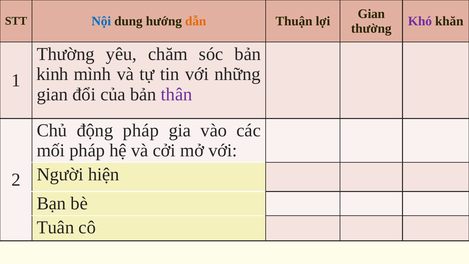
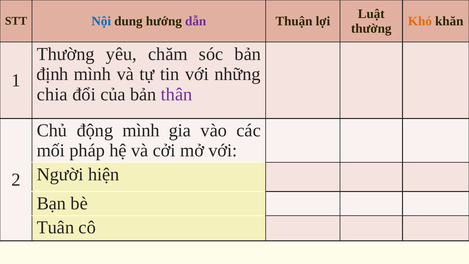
Gian: Gian -> Luật (371, 14)
Khó colour: purple -> orange (420, 21)
dẫn colour: orange -> purple (196, 21)
kinh: kinh -> định (52, 74)
gian: gian -> chia (52, 94)
động pháp: pháp -> mình (141, 130)
